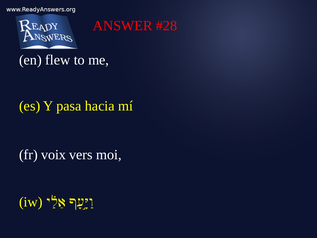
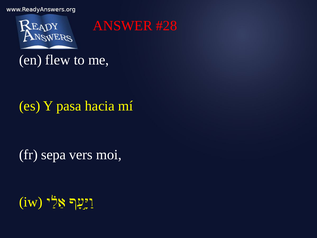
voix: voix -> sepa (54, 155)
